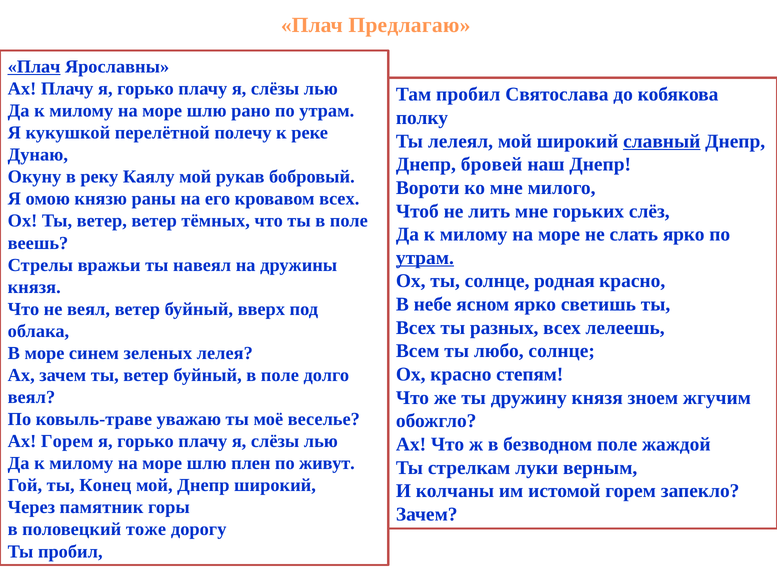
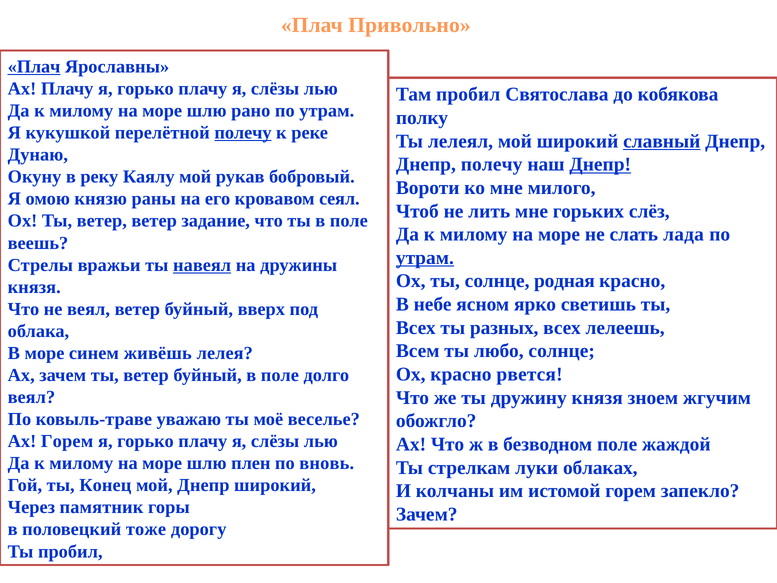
Предлагаю: Предлагаю -> Привольно (409, 25)
полечу underline: none -> present (243, 133)
Днепр бровей: бровей -> полечу (492, 164)
Днепр underline: none -> present (600, 164)
кровавом всех: всех -> сеял (339, 199)
тёмных: тёмных -> задание (216, 221)
слать ярко: ярко -> лада (684, 234)
навеял underline: none -> present (202, 265)
зеленых: зеленых -> живёшь (158, 353)
степям: степям -> рвется (530, 374)
живут: живут -> вновь (327, 463)
верным: верным -> облаках (600, 467)
